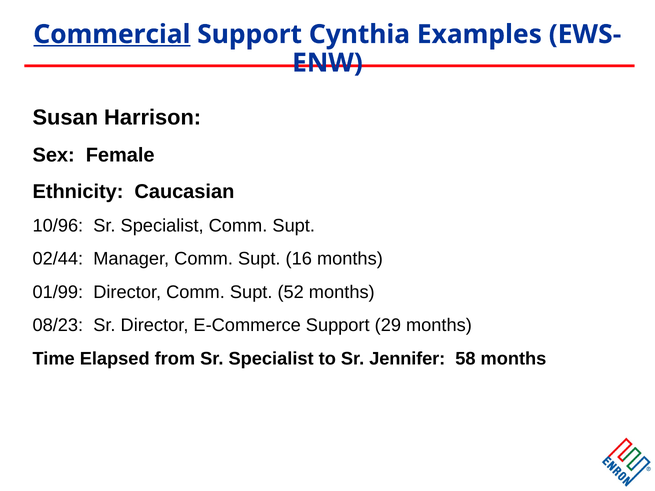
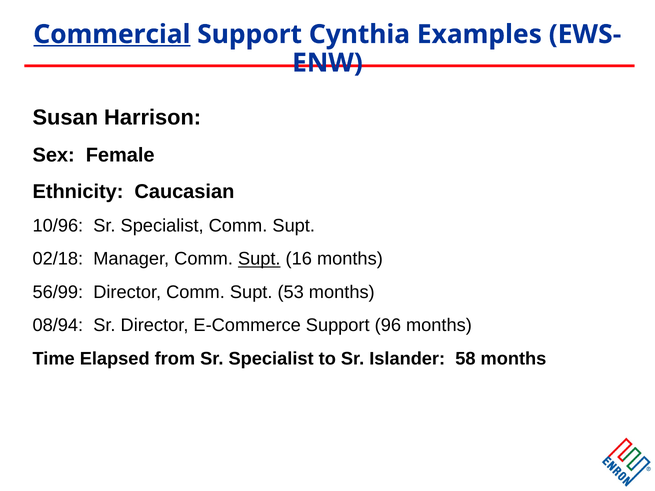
02/44: 02/44 -> 02/18 (58, 259)
Supt underline: none -> present (259, 259)
01/99: 01/99 -> 56/99 (58, 292)
52: 52 -> 53 (291, 292)
08/23: 08/23 -> 08/94 (58, 326)
29: 29 -> 96 (388, 326)
Jennifer: Jennifer -> Islander (407, 359)
